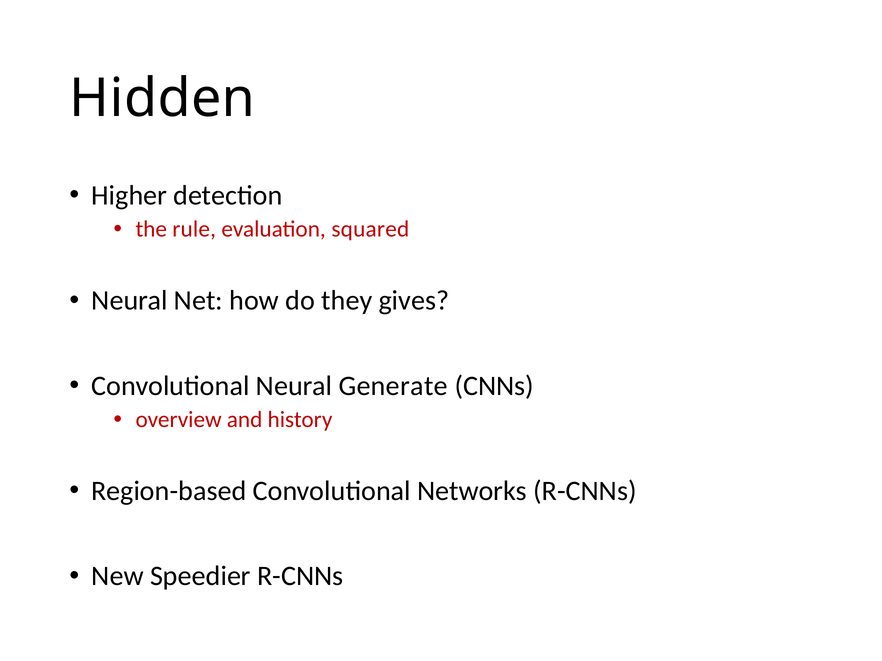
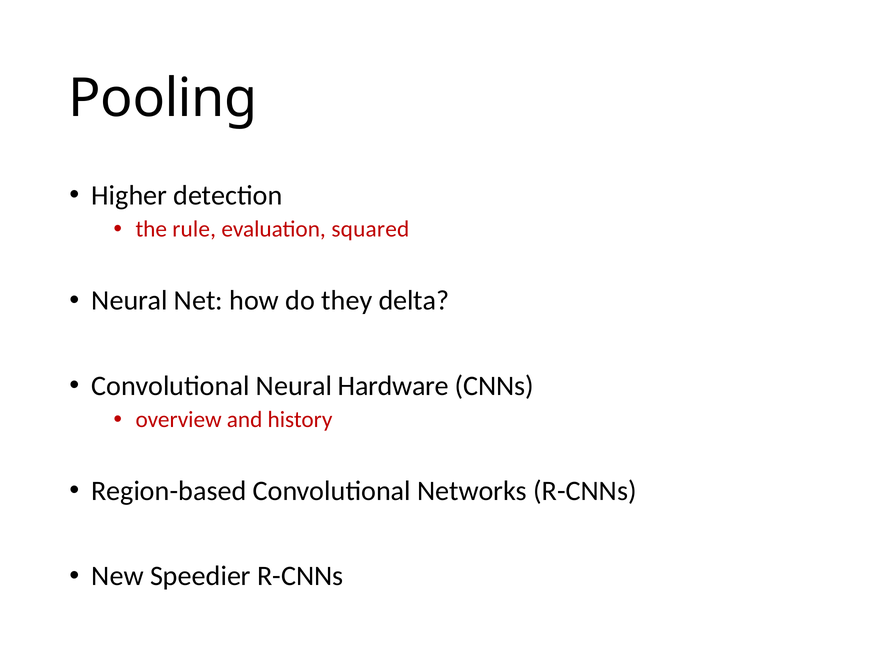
Hidden: Hidden -> Pooling (163, 99)
gives: gives -> delta (414, 301)
Generate: Generate -> Hardware (393, 386)
